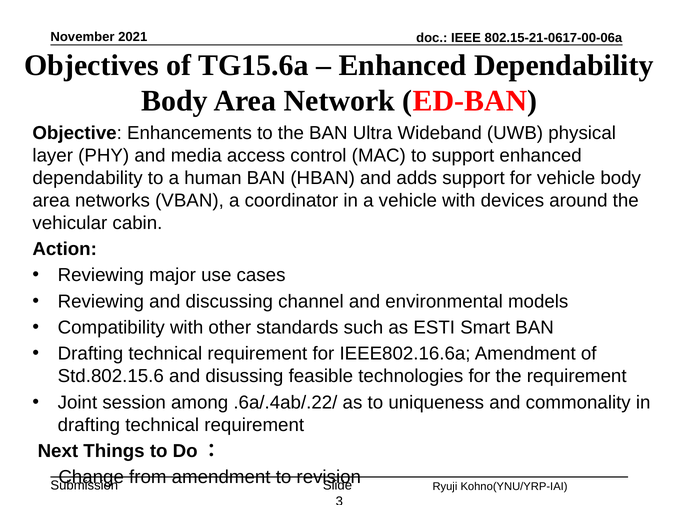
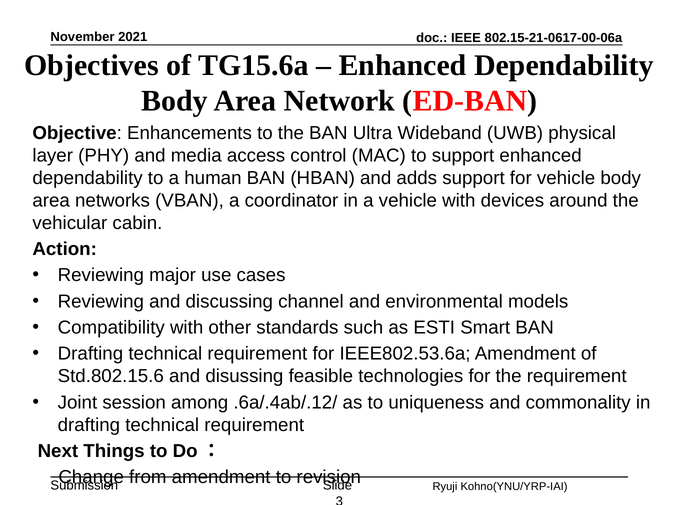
IEEE802.16.6a: IEEE802.16.6a -> IEEE802.53.6a (405, 354)
.6a/.4ab/.22/: .6a/.4ab/.22/ -> .6a/.4ab/.12/ (285, 402)
